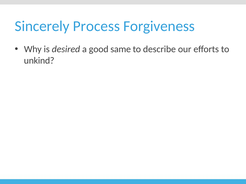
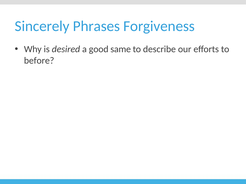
Process: Process -> Phrases (96, 26)
unkind: unkind -> before (39, 61)
